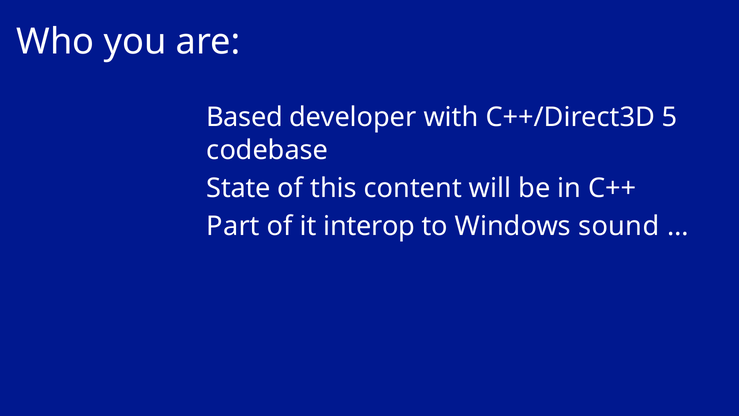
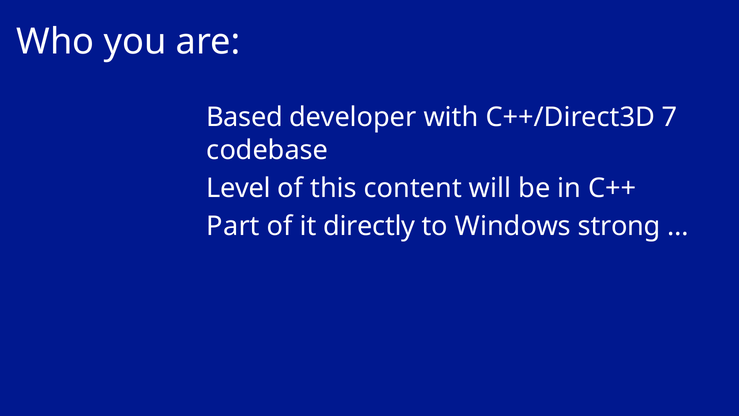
5: 5 -> 7 (670, 117)
State: State -> Level (239, 188)
interop: interop -> directly (369, 226)
sound: sound -> strong (619, 226)
